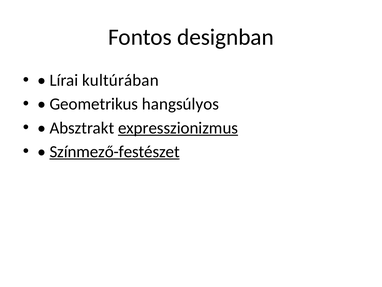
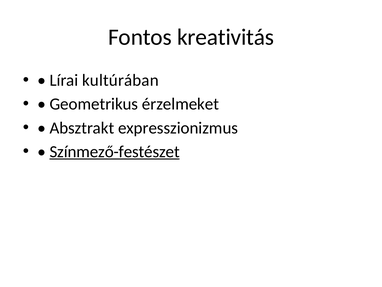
designban: designban -> kreativitás (226, 37)
hangsúlyos: hangsúlyos -> érzelmeket (180, 104)
expresszionizmus underline: present -> none (178, 128)
